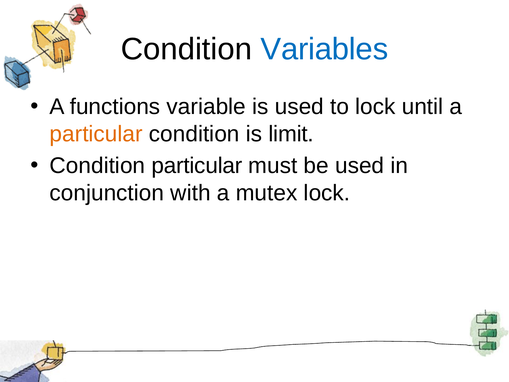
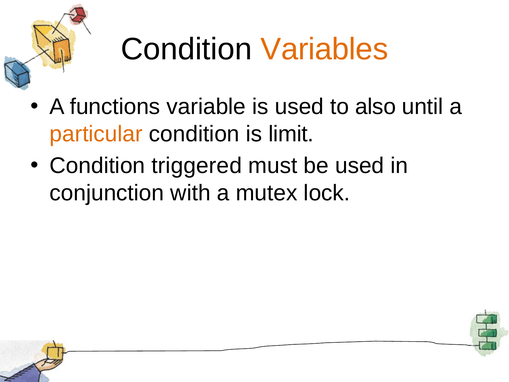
Variables colour: blue -> orange (324, 49)
to lock: lock -> also (376, 107)
Condition particular: particular -> triggered (197, 166)
